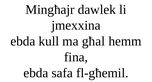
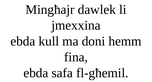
għal: għal -> doni (94, 41)
